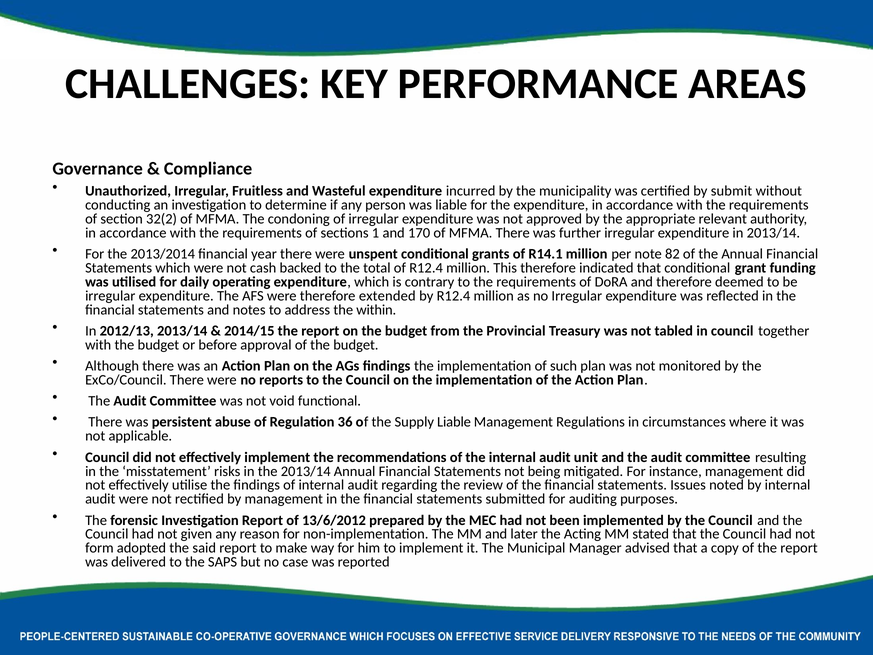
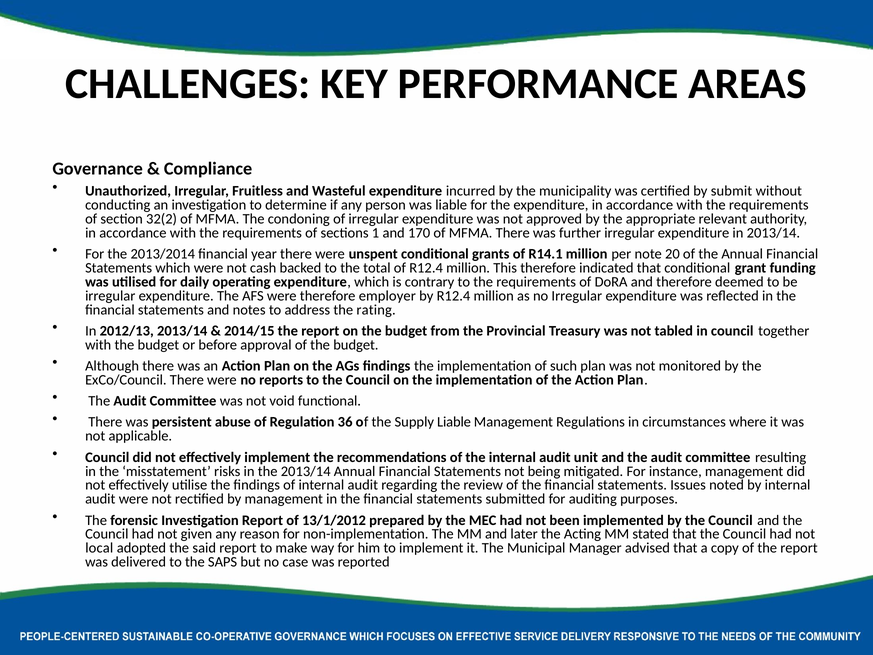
82: 82 -> 20 (672, 254)
extended: extended -> employer (387, 296)
within: within -> rating (376, 310)
13/6/2012: 13/6/2012 -> 13/1/2012 (334, 520)
form: form -> local (99, 548)
